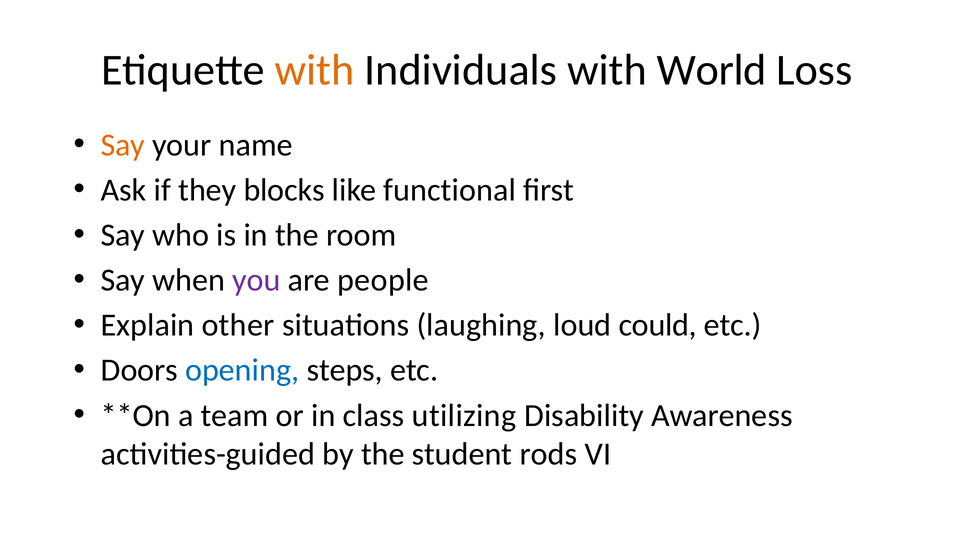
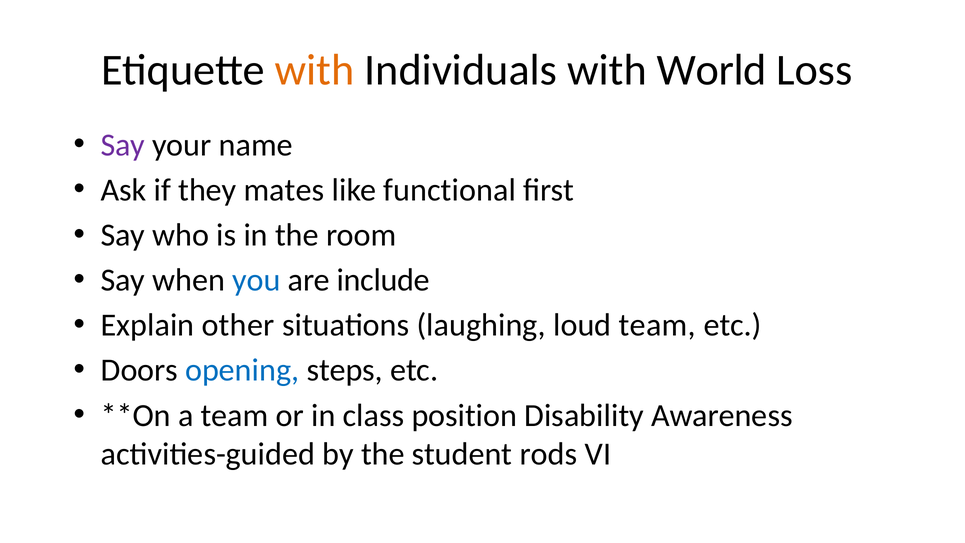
Say colour: orange -> purple (123, 145)
blocks: blocks -> mates (284, 190)
you colour: purple -> blue (256, 280)
people: people -> include (383, 280)
loud could: could -> team (657, 325)
utilizing: utilizing -> position (464, 415)
